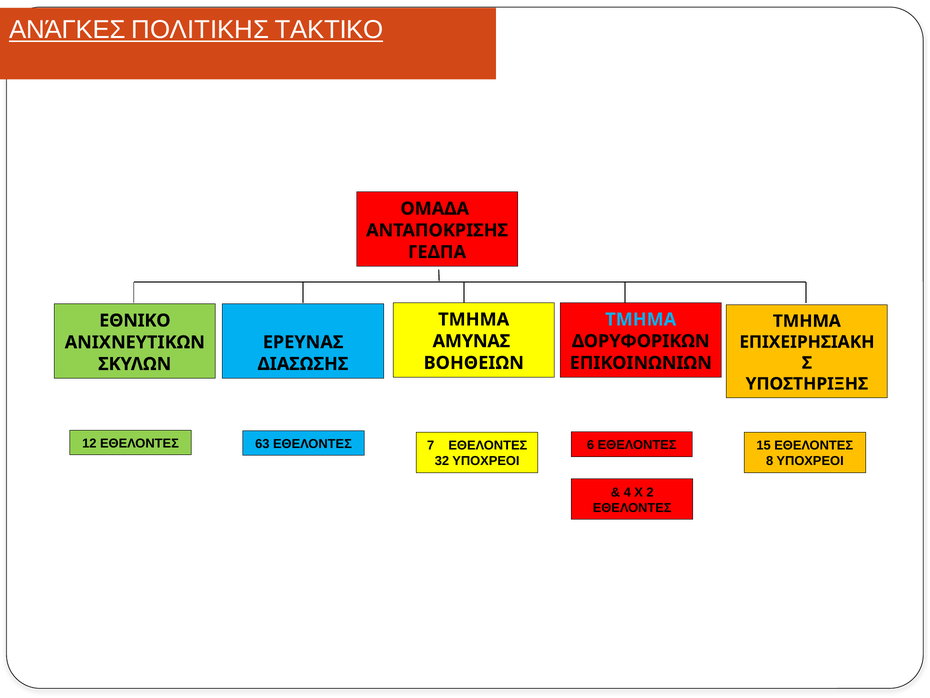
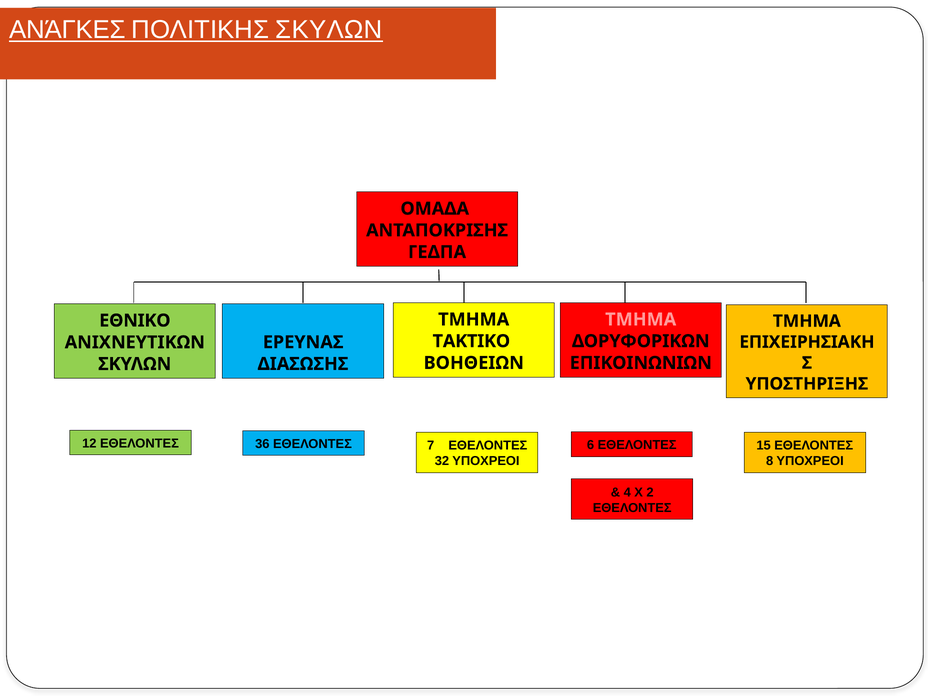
ΠΟΛΙΤΙΚΗΣ ΤΑΚΤΙΚΟ: ΤΑΚΤΙΚΟ -> ΣΚΥΛΩΝ (329, 30)
ΤΜΗΜΑ colour: light blue -> pink (641, 319)
ΑΜΥΝΑΣ: ΑΜΥΝΑΣ -> ΤΑΚΤΙΚΟ (471, 341)
63: 63 -> 36 (262, 443)
